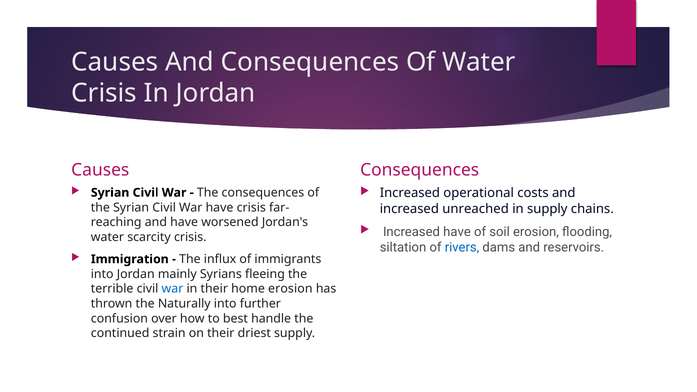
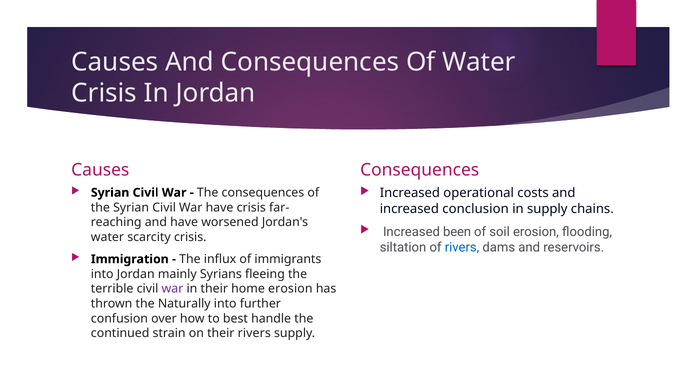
unreached: unreached -> conclusion (476, 209)
Increased have: have -> been (457, 232)
war colour: blue -> purple (172, 289)
their driest: driest -> rivers (254, 333)
